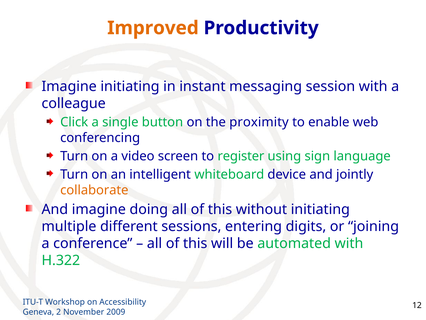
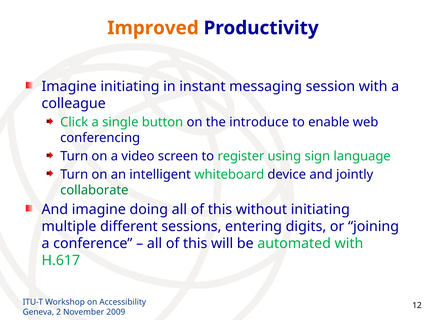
proximity: proximity -> introduce (259, 122)
collaborate colour: orange -> green (94, 190)
H.322: H.322 -> H.617 (61, 260)
